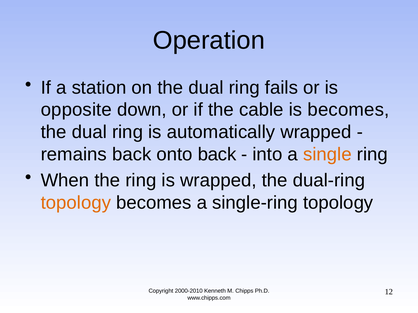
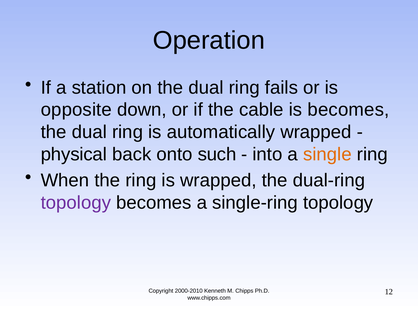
remains: remains -> physical (74, 155)
onto back: back -> such (217, 155)
topology colour: orange -> purple (76, 203)
